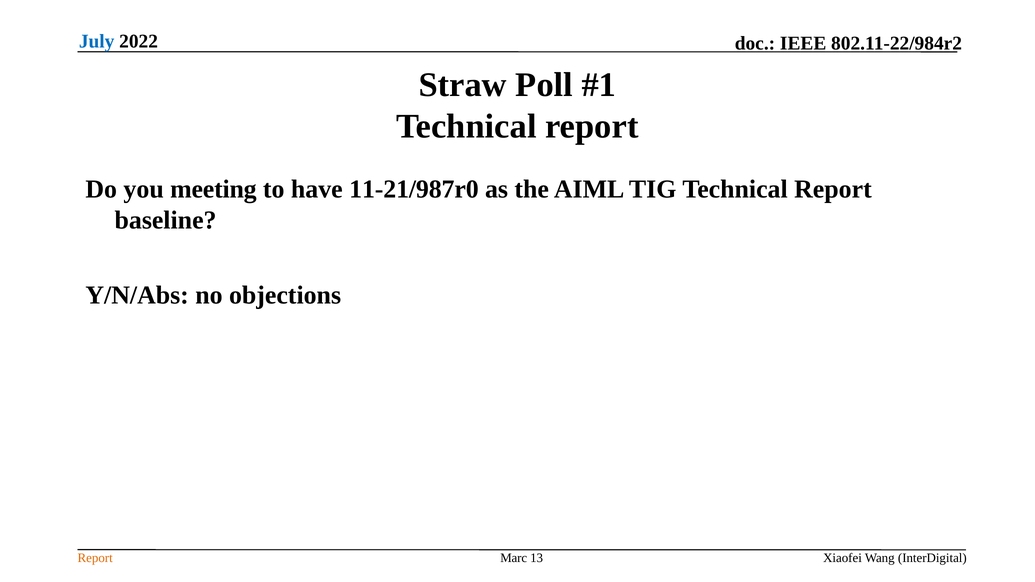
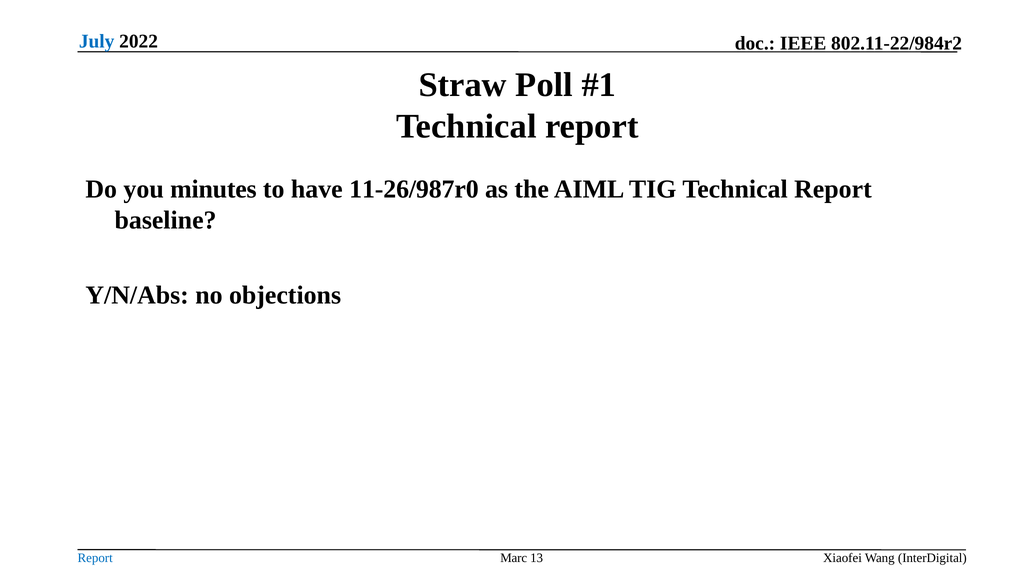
meeting: meeting -> minutes (213, 189)
11-21/987r0: 11-21/987r0 -> 11-26/987r0 (414, 189)
Report colour: orange -> blue (95, 558)
